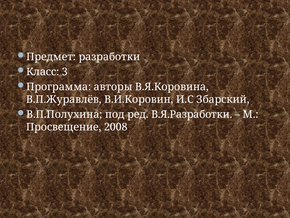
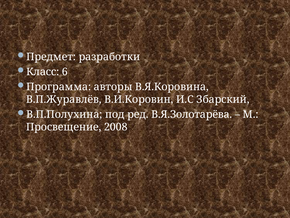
3: 3 -> 6 (65, 72)
В.Я.Разработки: В.Я.Разработки -> В.Я.Золотарёва (192, 114)
